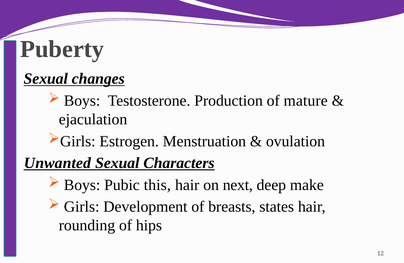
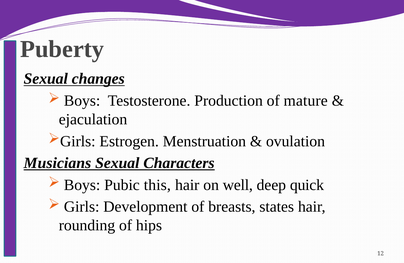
Unwanted: Unwanted -> Musicians (57, 163)
next: next -> well (238, 185)
make: make -> quick (307, 185)
